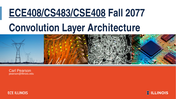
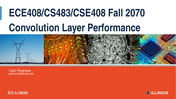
ECE408/CS483/CSE408 underline: present -> none (57, 13)
2077: 2077 -> 2070 (135, 13)
Architecture: Architecture -> Performance (114, 28)
